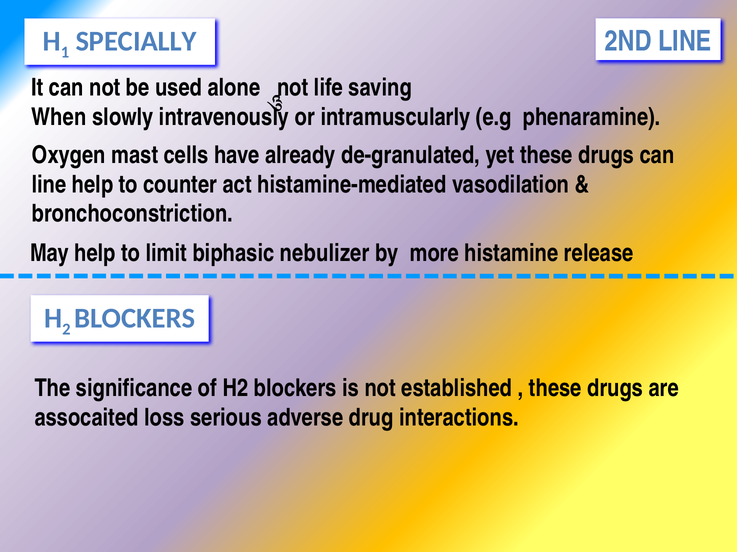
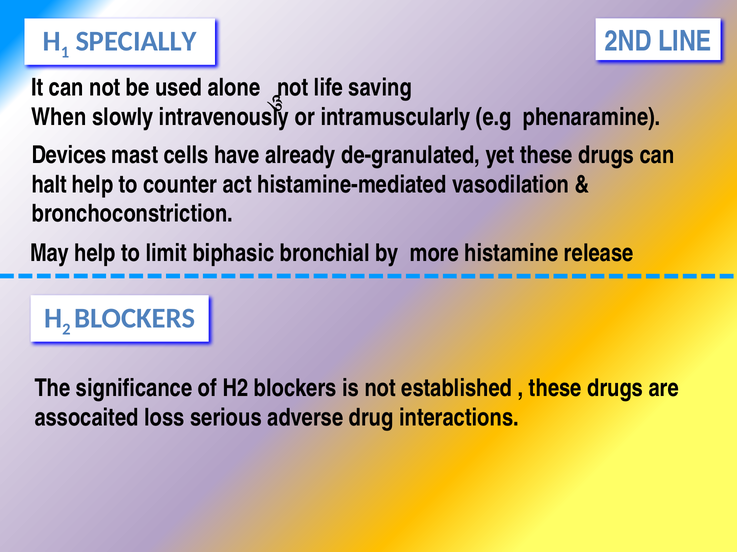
Oxygen: Oxygen -> Devices (69, 155)
line: line -> halt (49, 185)
nebulizer: nebulizer -> bronchial (325, 253)
